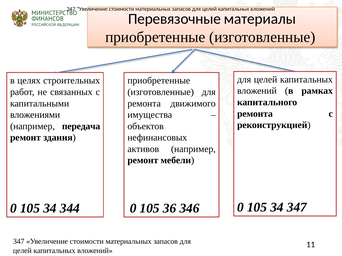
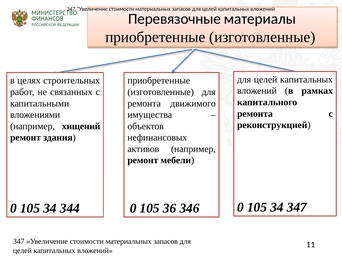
передача: передача -> хищений (81, 126)
